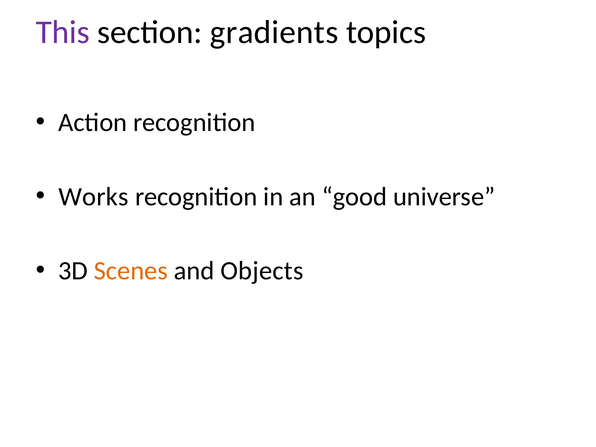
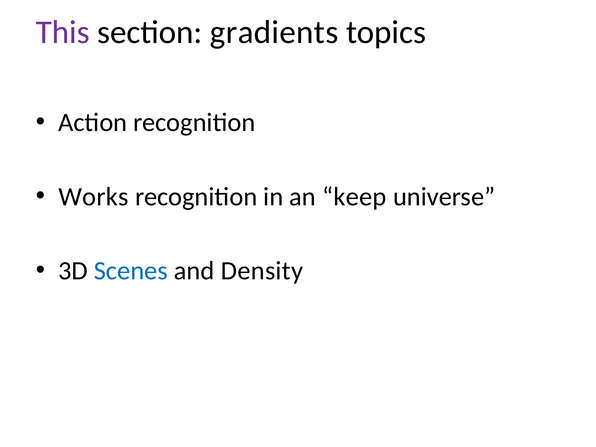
good: good -> keep (354, 197)
Scenes colour: orange -> blue (131, 271)
Objects: Objects -> Density (262, 271)
